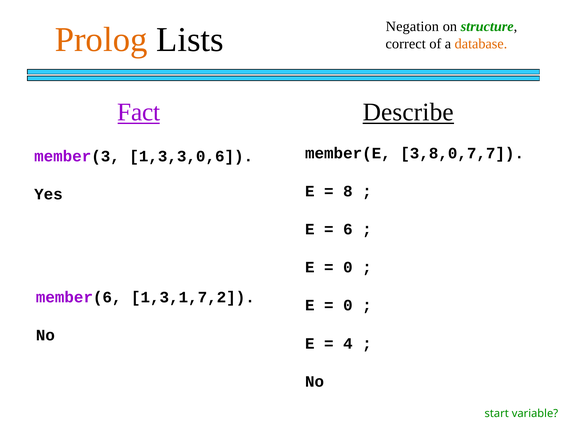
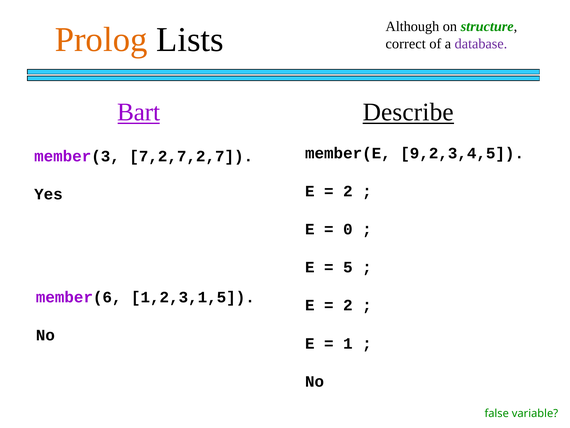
Negation: Negation -> Although (412, 27)
database colour: orange -> purple (481, 44)
Fact: Fact -> Bart (139, 112)
3,8,0,7,7: 3,8,0,7,7 -> 9,2,3,4,5 (462, 153)
1,3,3,0,6: 1,3,3,0,6 -> 7,2,7,2,7 (191, 156)
8: 8 -> 2 (348, 191)
6: 6 -> 0 (348, 229)
0: 0 -> 5 (348, 267)
1,3,1,7,2: 1,3,1,7,2 -> 1,2,3,1,5 (193, 297)
0: 0 -> 2 (348, 305)
4: 4 -> 1 (348, 343)
start: start -> false (497, 413)
